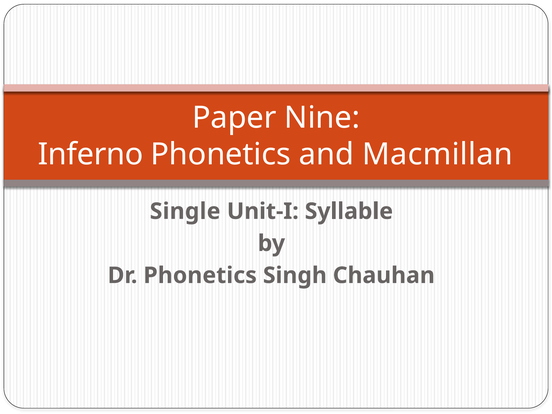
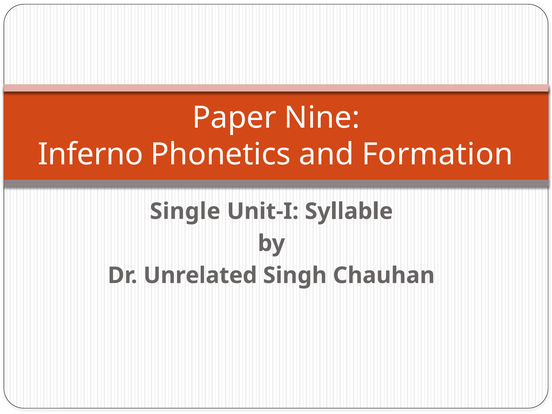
Macmillan: Macmillan -> Formation (437, 154)
Dr Phonetics: Phonetics -> Unrelated (200, 275)
